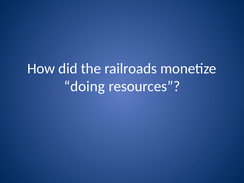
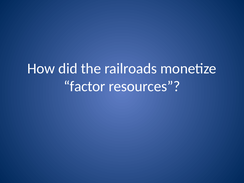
doing: doing -> factor (84, 86)
